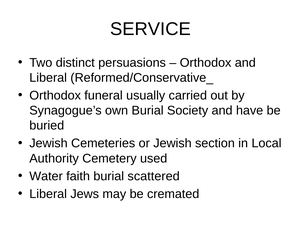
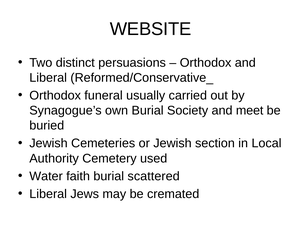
SERVICE: SERVICE -> WEBSITE (151, 29)
have: have -> meet (250, 110)
